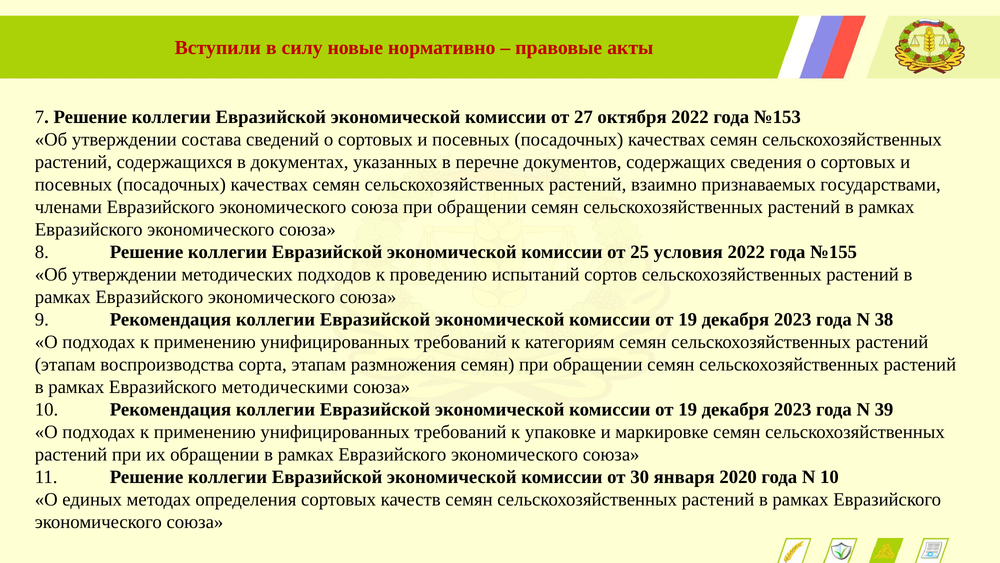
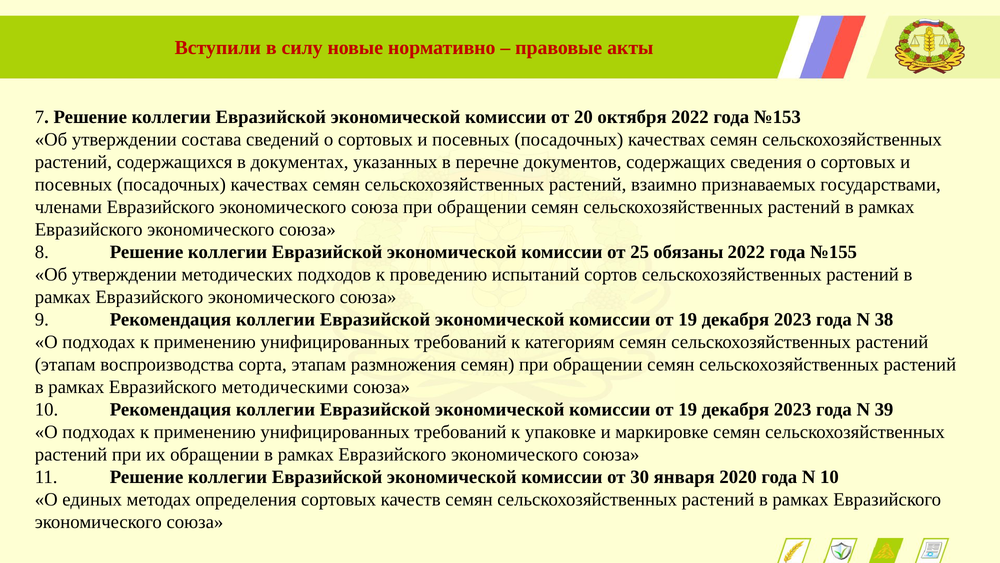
27: 27 -> 20 (583, 117)
условия: условия -> обязаны (688, 252)
